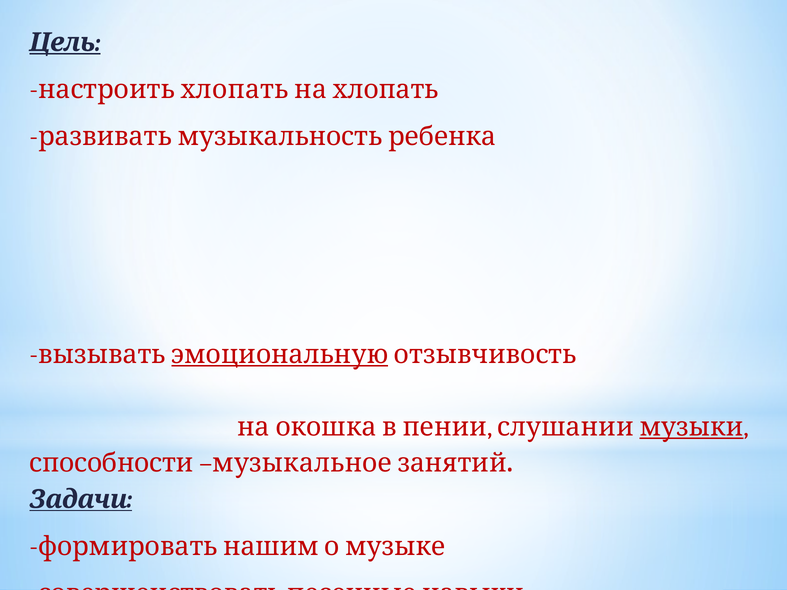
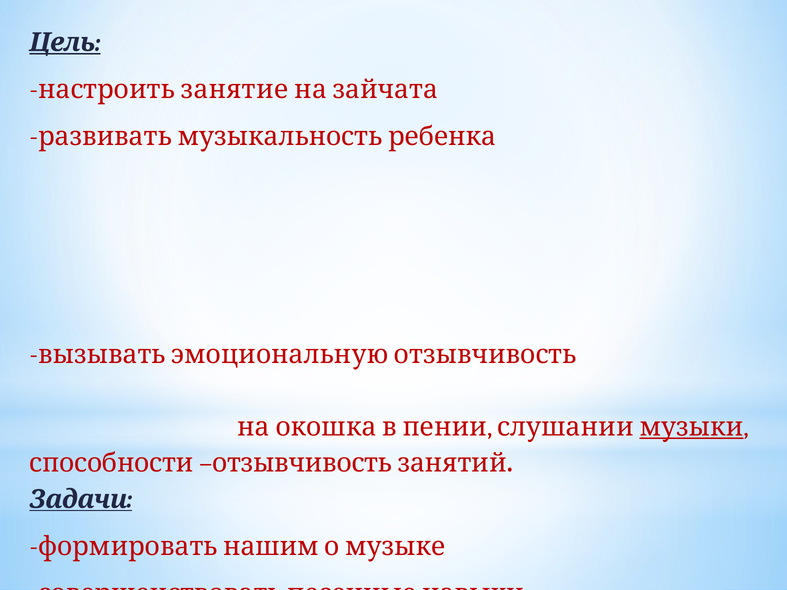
настроить хлопать: хлопать -> занятие (235, 89)
на хлопать: хлопать -> зайчата (386, 89)
эмоциональную underline: present -> none (280, 355)
музыкальное: музыкальное -> отзывчивость (302, 463)
